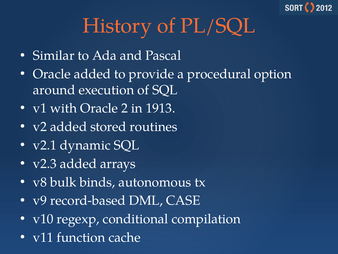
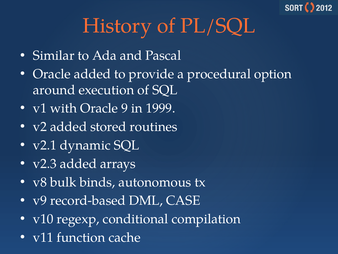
2: 2 -> 9 (125, 108)
1913: 1913 -> 1999 (161, 108)
